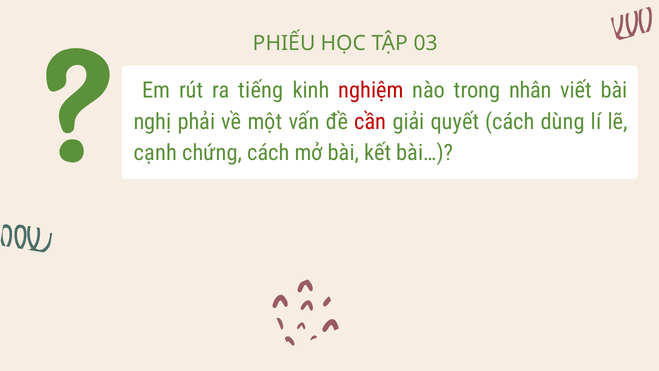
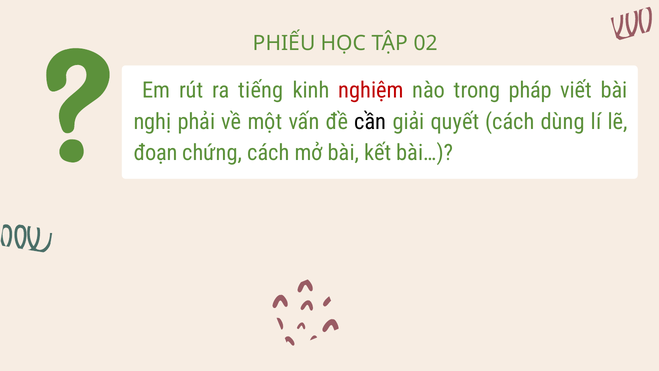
03: 03 -> 02 (426, 43)
nhân: nhân -> pháp (530, 90)
cần colour: red -> black (370, 122)
cạnh: cạnh -> đoạn (156, 153)
